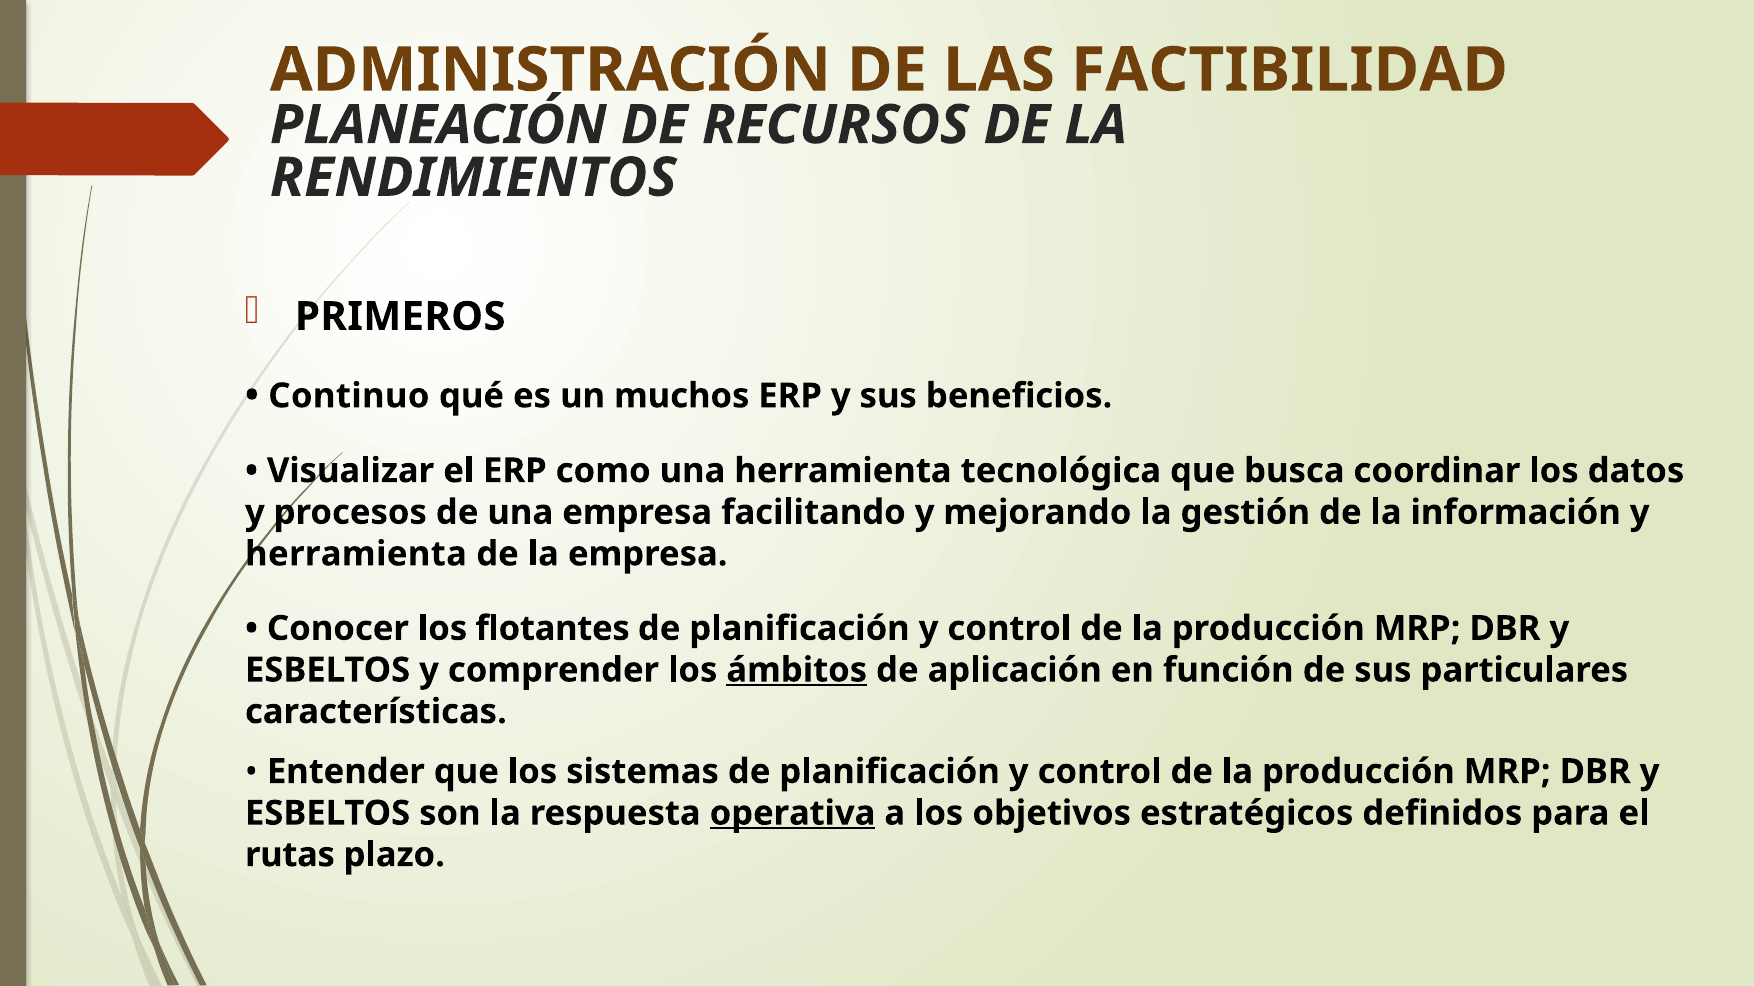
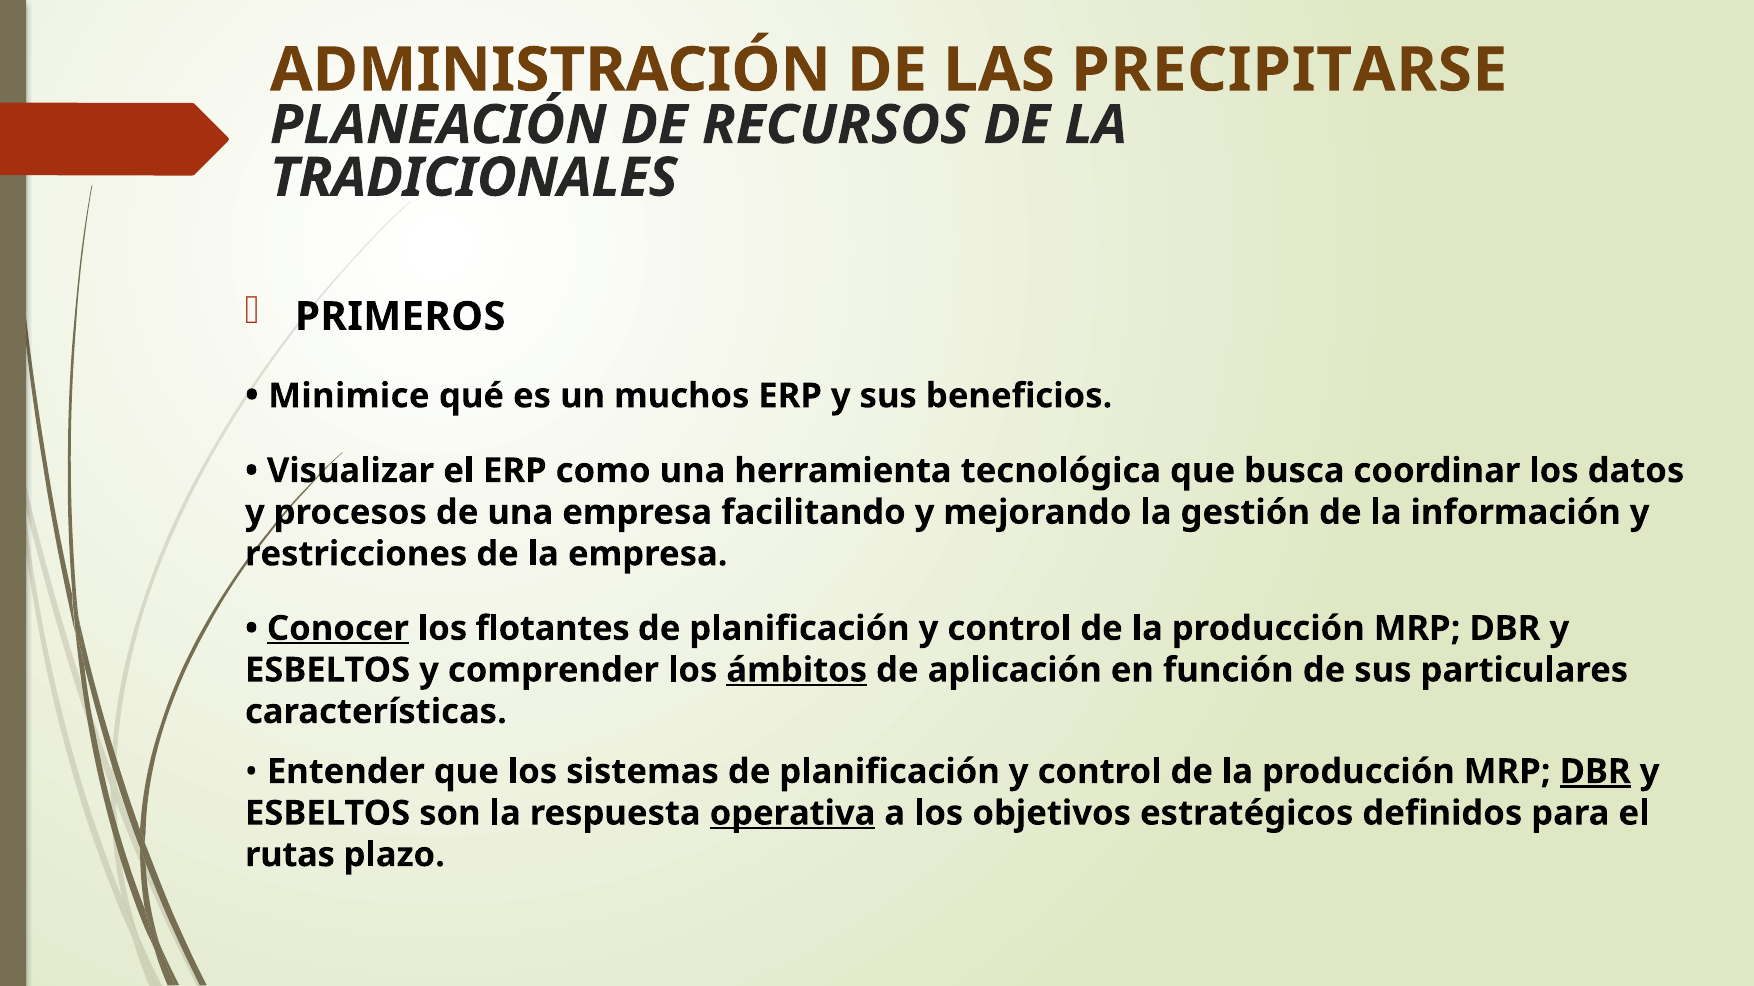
FACTIBILIDAD: FACTIBILIDAD -> PRECIPITARSE (1289, 70)
RENDIMIENTOS: RENDIMIENTOS -> TRADICIONALES (474, 178)
Continuo: Continuo -> Minimice (349, 396)
herramienta: herramienta -> restricciones (356, 554)
Conocer underline: none -> present (338, 629)
DBR underline: none -> present (1595, 772)
